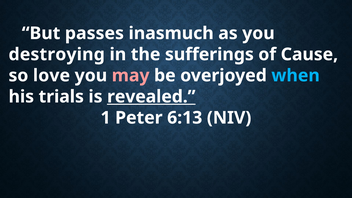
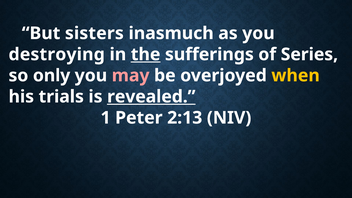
passes: passes -> sisters (94, 33)
the underline: none -> present (146, 54)
Cause: Cause -> Series (309, 54)
love: love -> only (52, 76)
when colour: light blue -> yellow (296, 76)
6:13: 6:13 -> 2:13 (185, 118)
